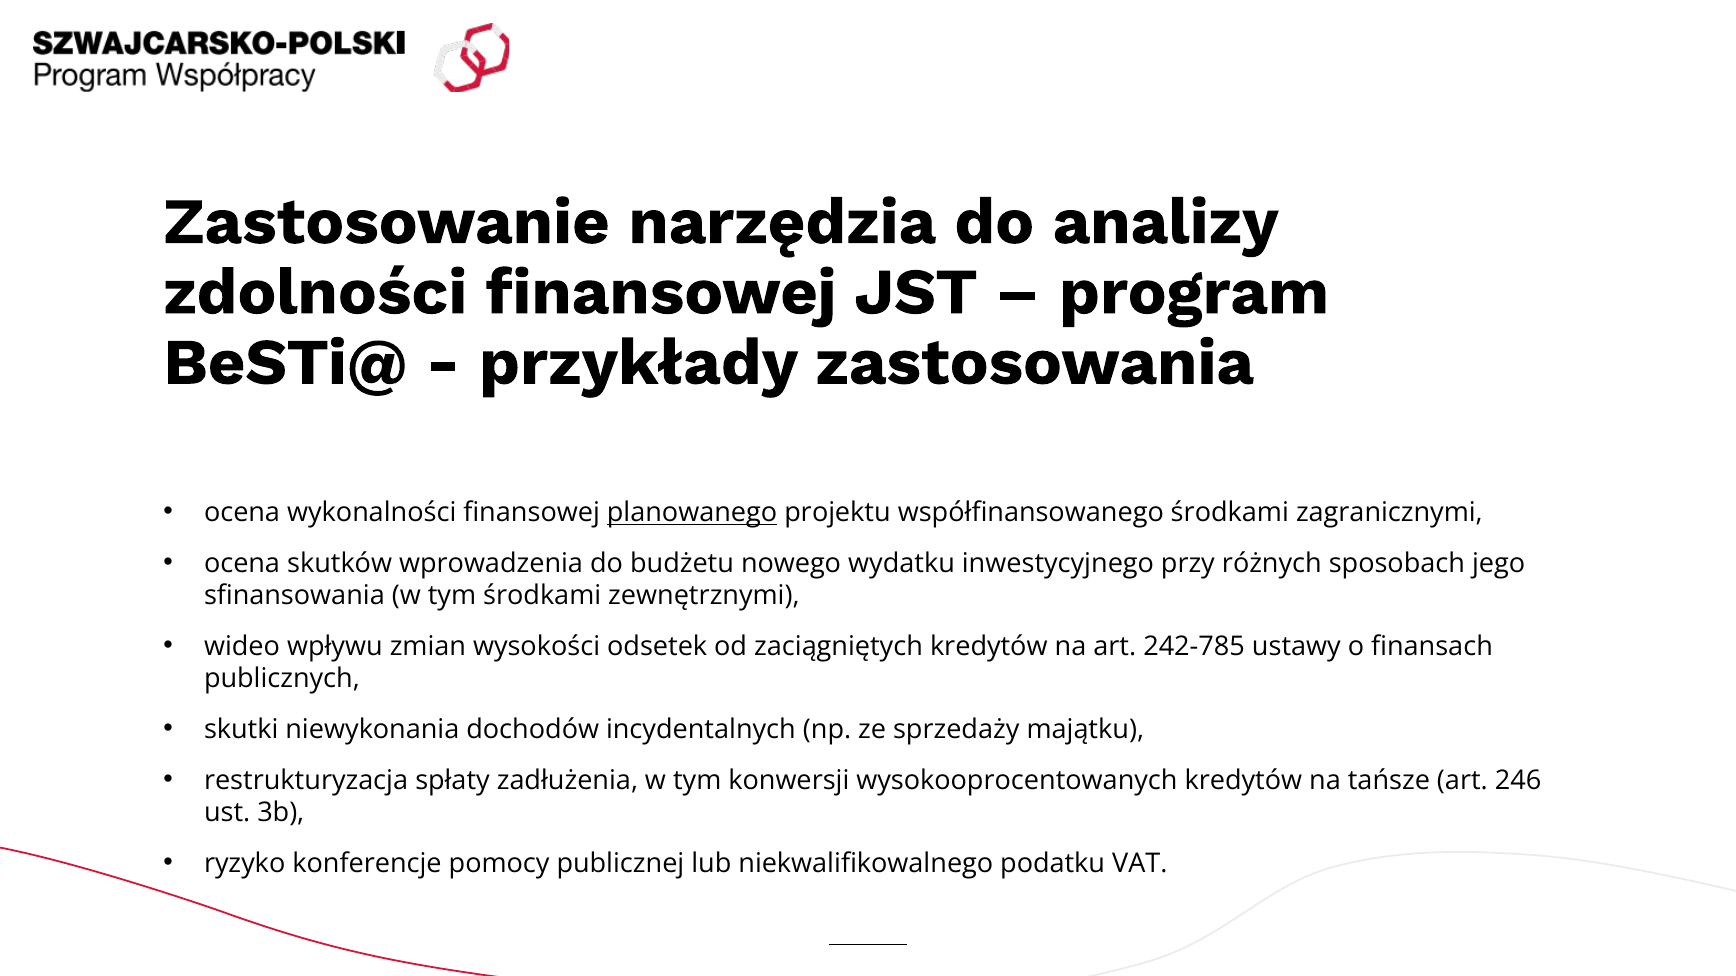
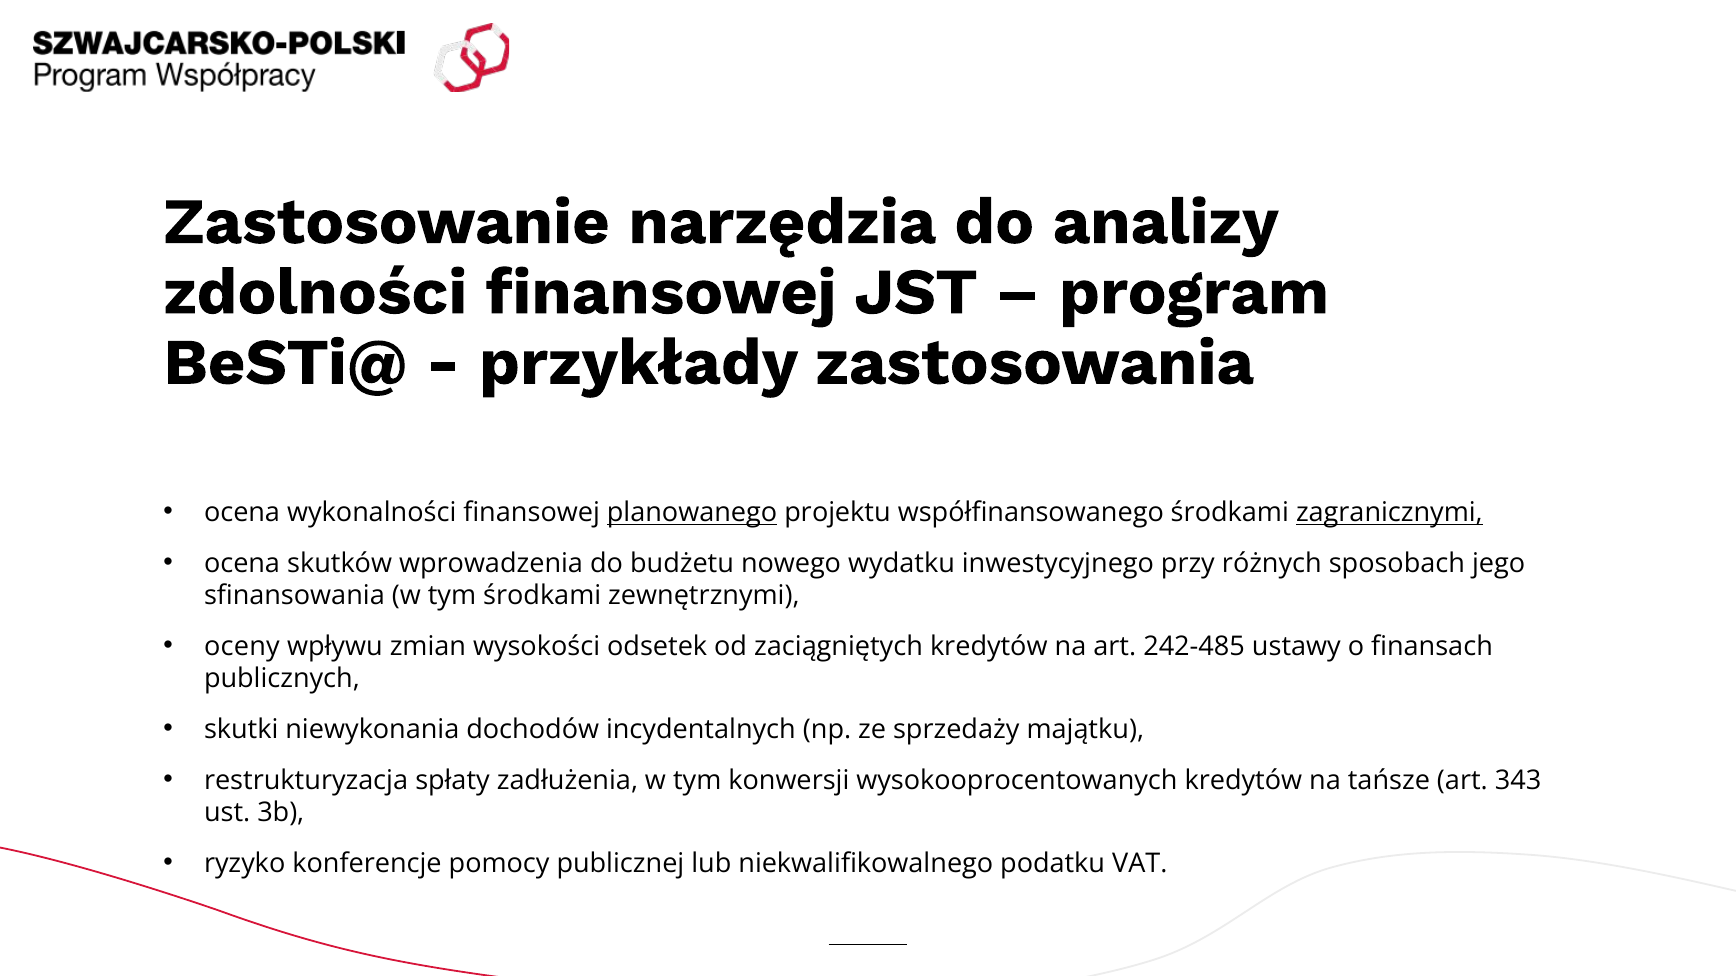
zagranicznymi underline: none -> present (1389, 513)
wideo: wideo -> oceny (242, 647)
242-785: 242-785 -> 242-485 (1194, 647)
246: 246 -> 343 (1518, 781)
